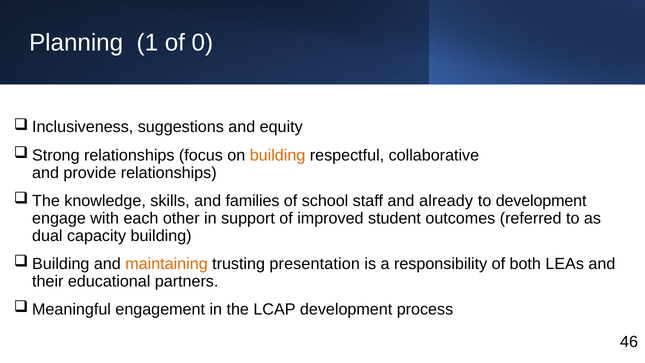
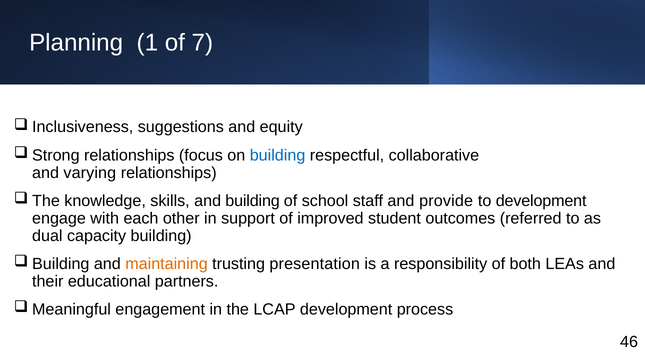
0: 0 -> 7 (202, 43)
building colour: orange -> blue (278, 155)
provide: provide -> varying (90, 173)
and families: families -> building (253, 201)
already: already -> provide (446, 201)
